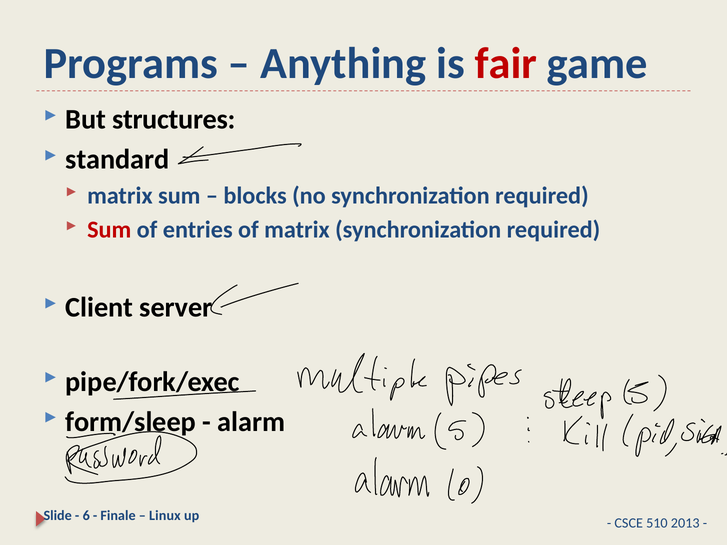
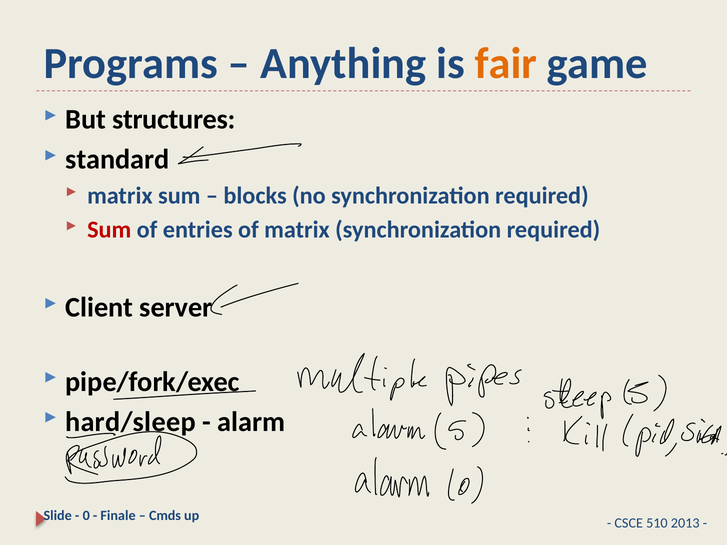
fair colour: red -> orange (506, 64)
form/sleep: form/sleep -> hard/sleep (131, 422)
6: 6 -> 0 (86, 516)
Linux: Linux -> Cmds (165, 516)
